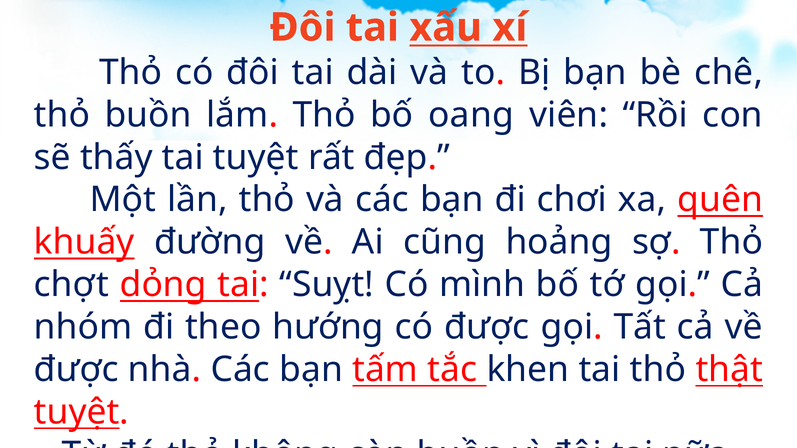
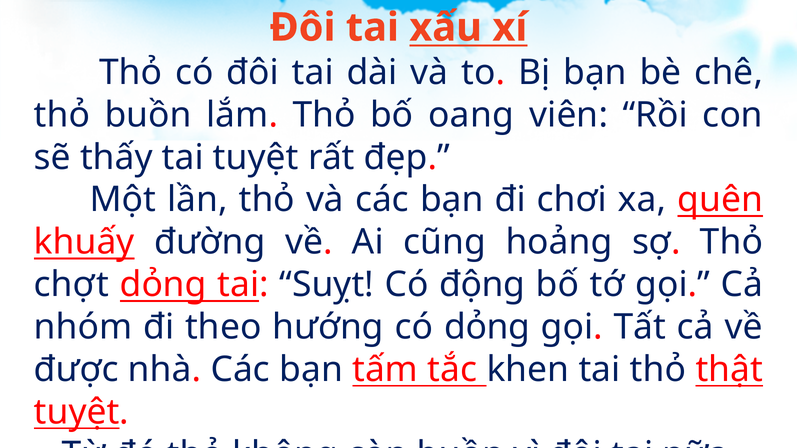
mình: mình -> động (482, 285)
có được: được -> dỏng (487, 328)
